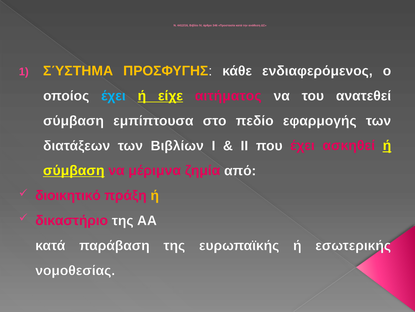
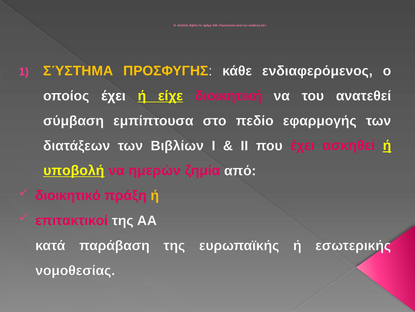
έχει colour: light blue -> white (113, 96)
αιτήματος: αιτήματος -> διοικητική (228, 96)
σύμβαση: σύμβαση -> υποβολή (74, 170)
μέριμνα: μέριμνα -> ημερών (155, 170)
δικαστήριο: δικαστήριο -> επιτακτικοί (72, 220)
